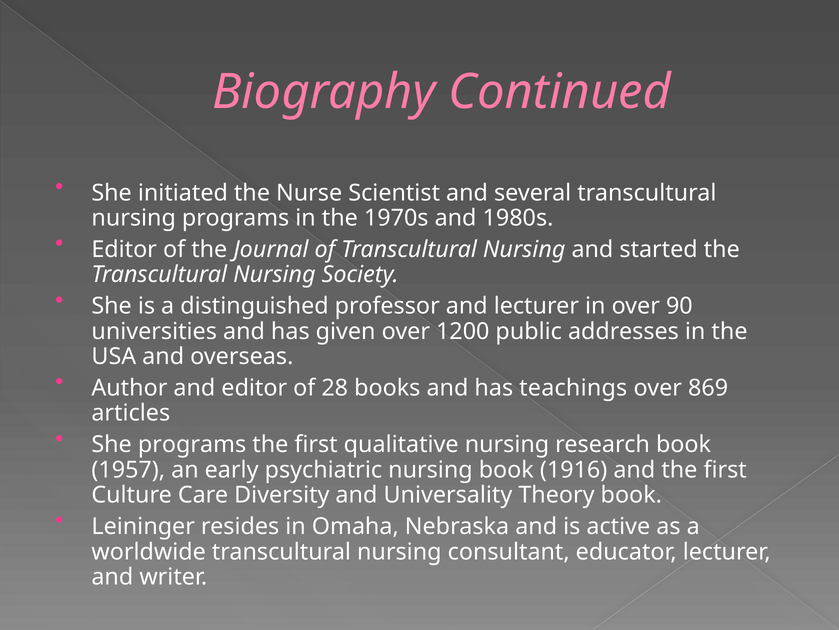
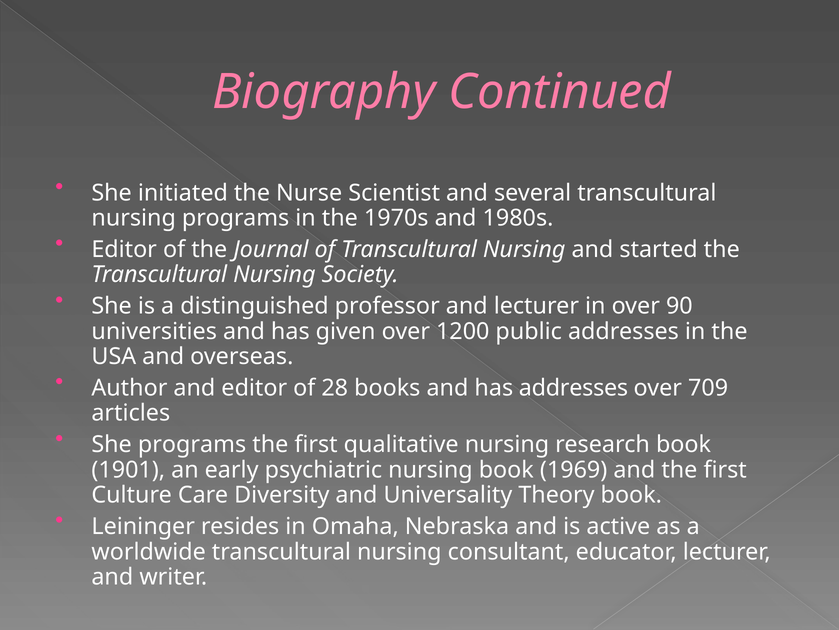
has teachings: teachings -> addresses (573, 388)
869: 869 -> 709 (708, 388)
1957: 1957 -> 1901 (128, 469)
1916: 1916 -> 1969 (574, 469)
